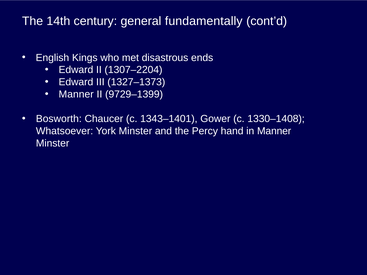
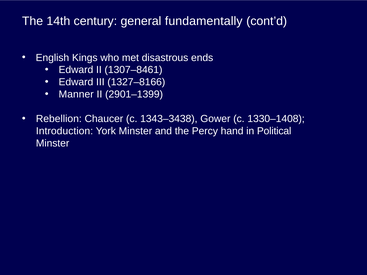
1307–2204: 1307–2204 -> 1307–8461 (133, 70)
1327–1373: 1327–1373 -> 1327–8166 (136, 82)
9729–1399: 9729–1399 -> 2901–1399 (134, 94)
Bosworth: Bosworth -> Rebellion (59, 119)
1343–1401: 1343–1401 -> 1343–3438 (169, 119)
Whatsoever: Whatsoever -> Introduction (64, 131)
in Manner: Manner -> Political (274, 131)
